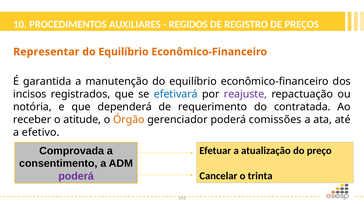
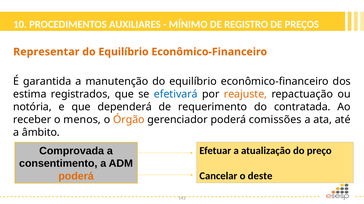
REGIDOS: REGIDOS -> MÍNIMO (188, 24)
incisos: incisos -> estima (30, 95)
reajuste colour: purple -> orange (245, 95)
atitude: atitude -> menos (82, 120)
efetivo: efetivo -> âmbito (41, 133)
poderá colour: purple -> orange (76, 177)
trinta: trinta -> deste (260, 177)
